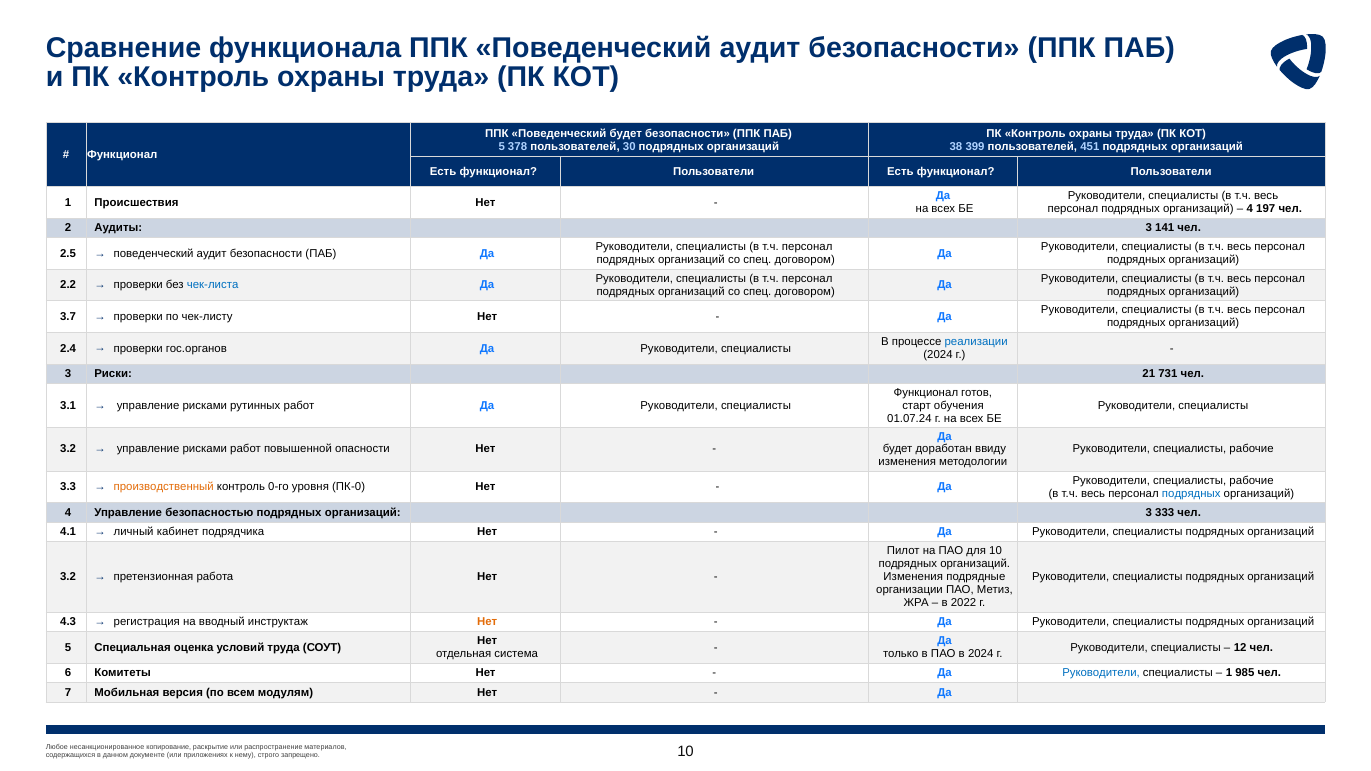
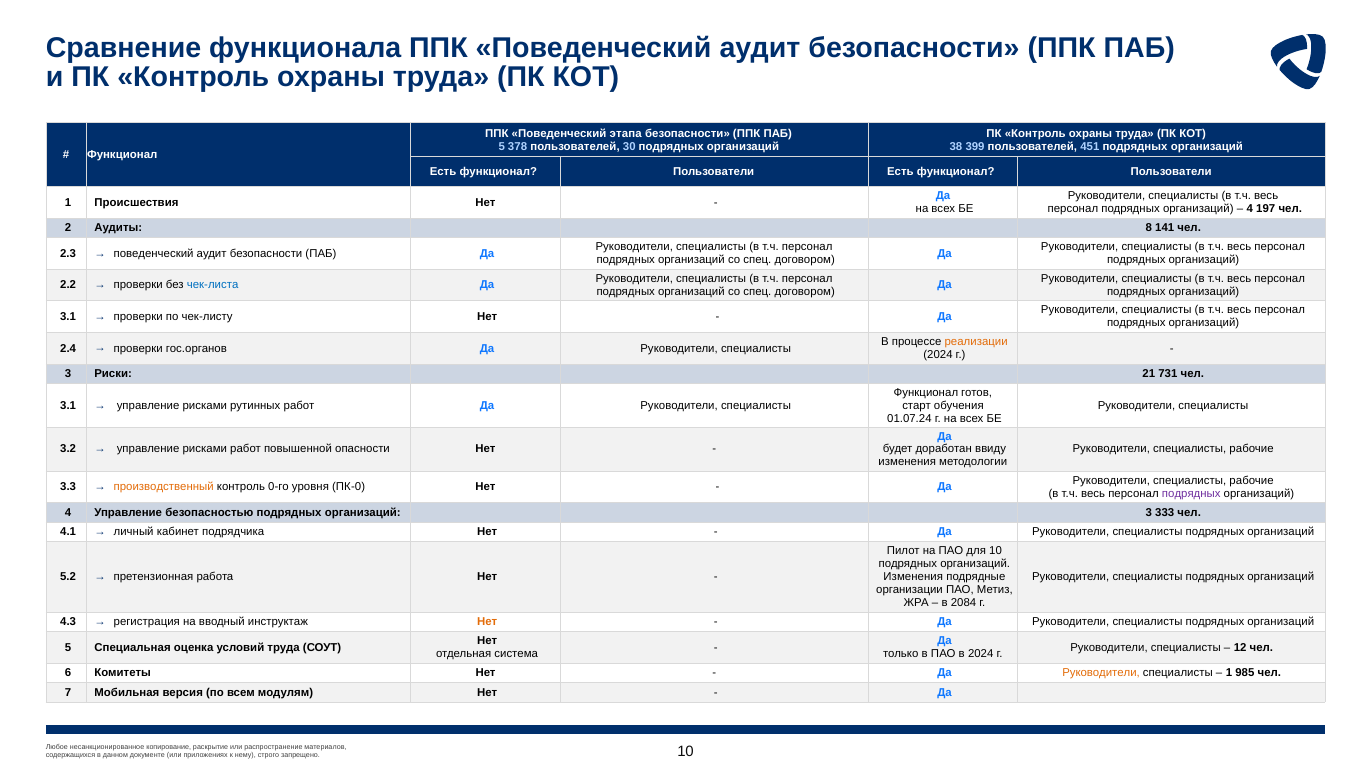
Поведенческий будет: будет -> этапа (626, 134)
Аудиты 3: 3 -> 8 (1149, 228)
2.5: 2.5 -> 2.3 (68, 253)
3.7: 3.7 -> 3.1 (68, 317)
реализации colour: blue -> orange (976, 342)
подрядных colour: blue -> purple (1191, 493)
3.2: 3.2 -> 5.2 (68, 577)
2022: 2022 -> 2084 (964, 603)
Руководители colour: blue -> orange (1101, 673)
